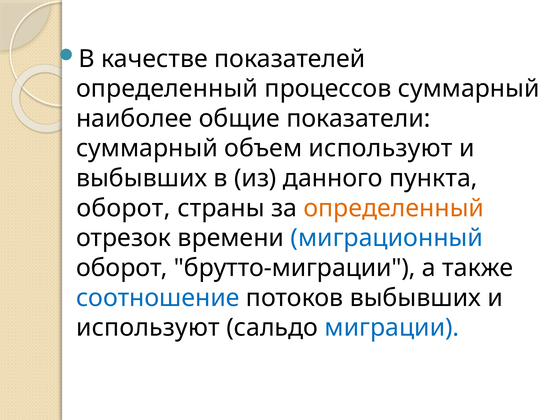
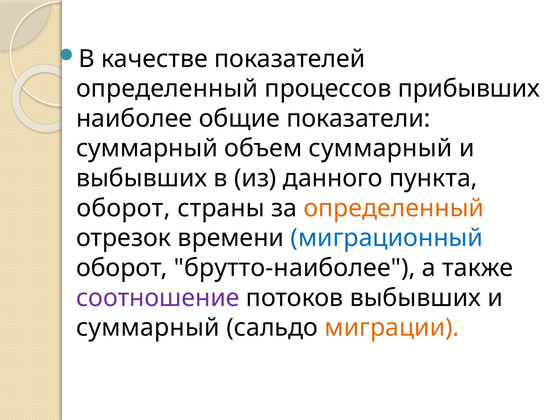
процессов суммарный: суммарный -> прибывших (469, 89)
объем используют: используют -> суммарный (380, 148)
брутто-миграции: брутто-миграции -> брутто-наиболее (295, 268)
соотношение colour: blue -> purple (158, 298)
используют: используют -> суммарный (148, 328)
миграции colour: blue -> orange (392, 328)
